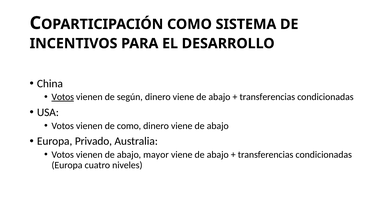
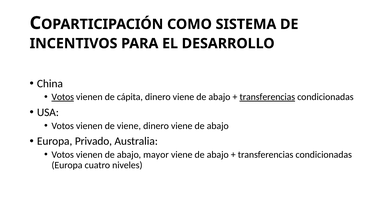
según: según -> cápita (130, 97)
transferencias underline: none -> present (267, 97)
de como: como -> viene (129, 126)
